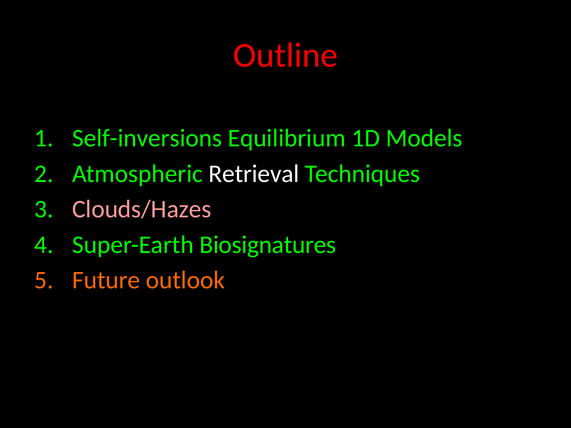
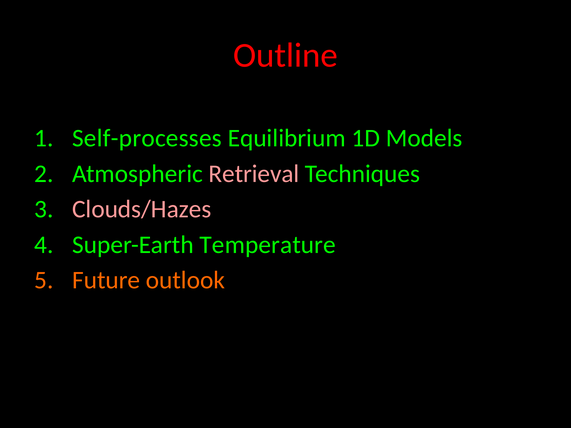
Self-inversions: Self-inversions -> Self-processes (147, 138)
Retrieval colour: white -> pink (254, 174)
Biosignatures: Biosignatures -> Temperature (268, 245)
